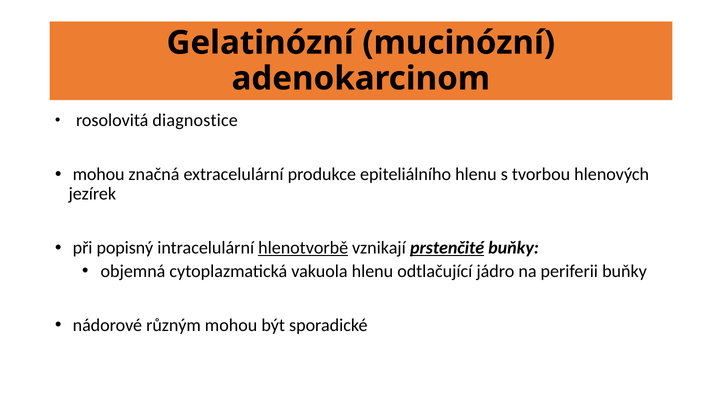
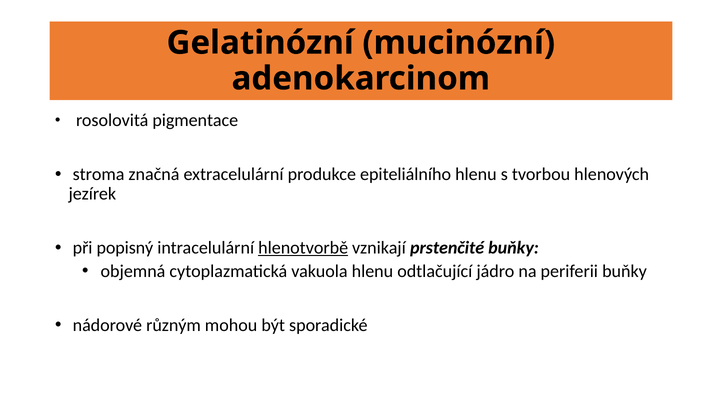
diagnostice: diagnostice -> pigmentace (195, 120)
mohou: mohou -> stroma (99, 174)
prstenčité underline: present -> none (447, 248)
